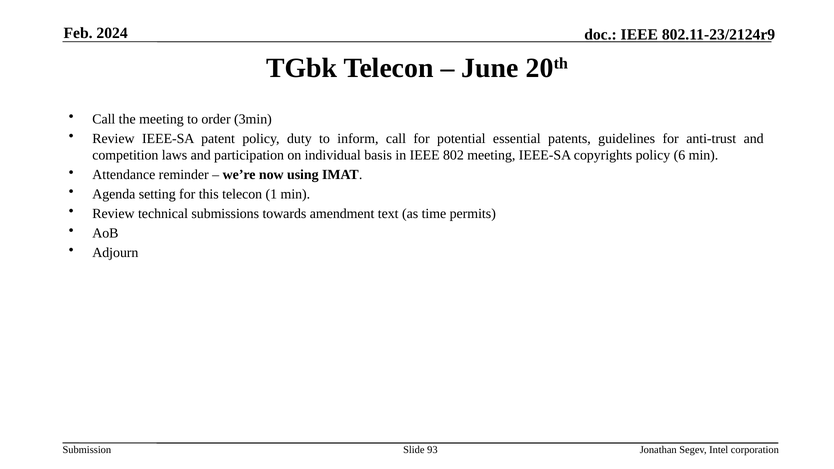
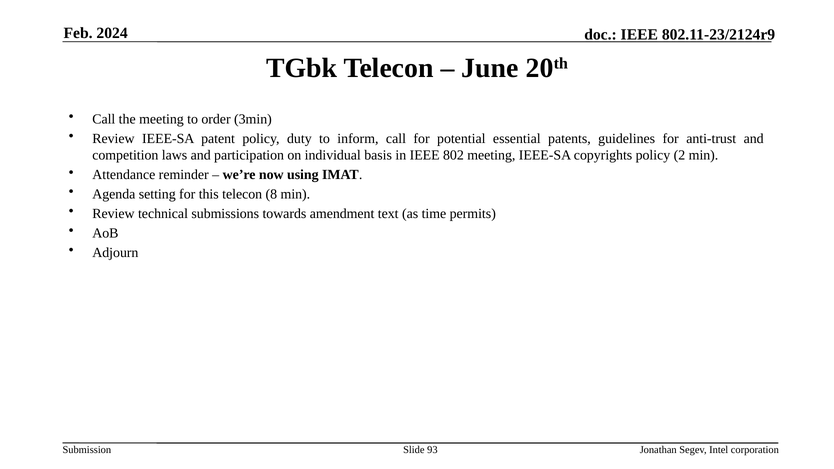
6: 6 -> 2 (679, 155)
1: 1 -> 8 (271, 194)
